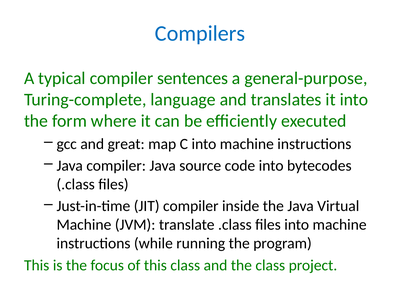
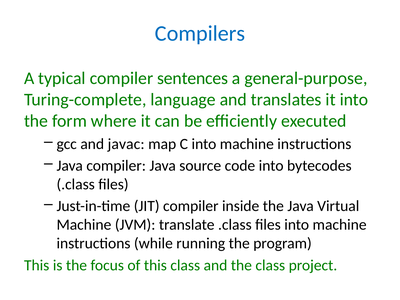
great: great -> javac (126, 144)
